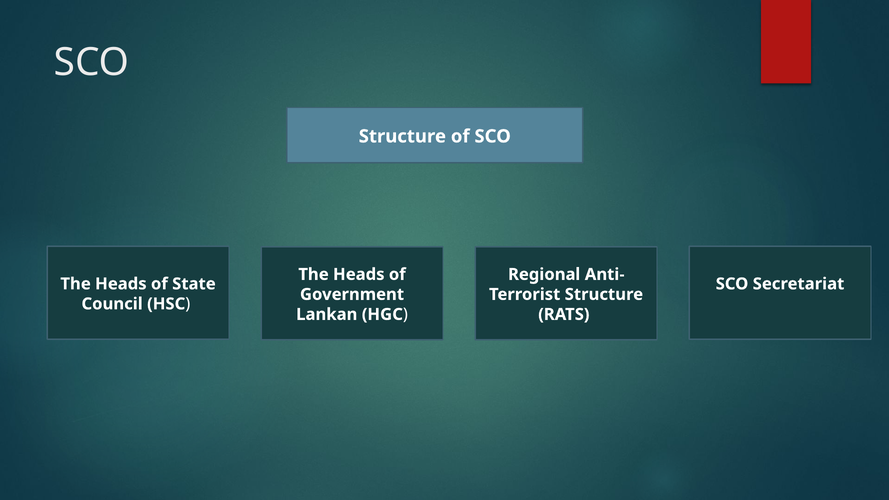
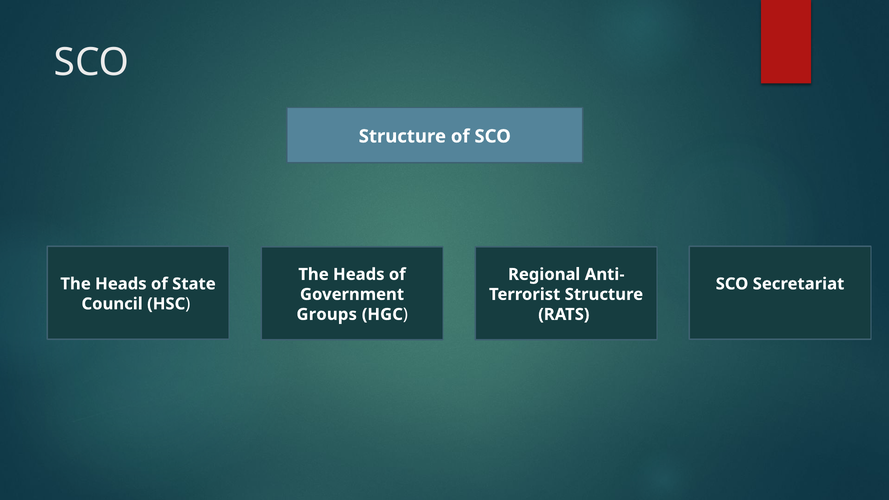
Lankan: Lankan -> Groups (327, 314)
